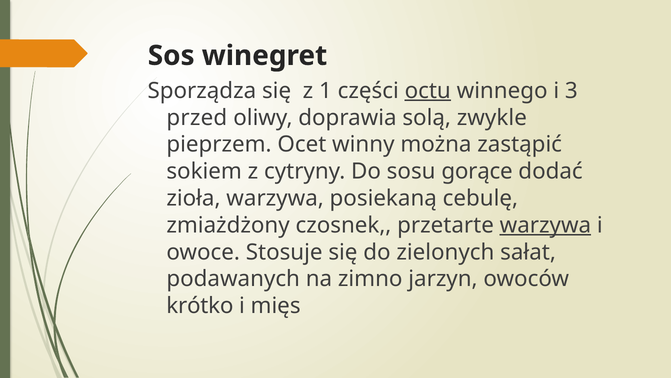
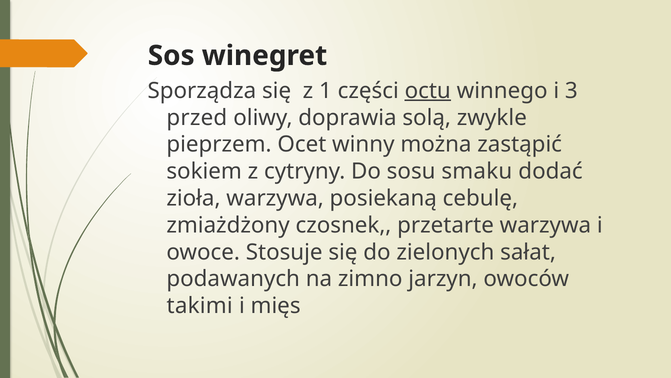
gorące: gorące -> smaku (477, 171)
warzywa underline: present -> none (545, 225)
krótko: krótko -> takimi (200, 306)
